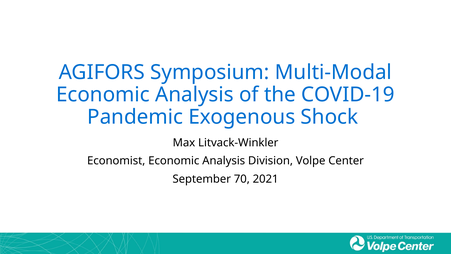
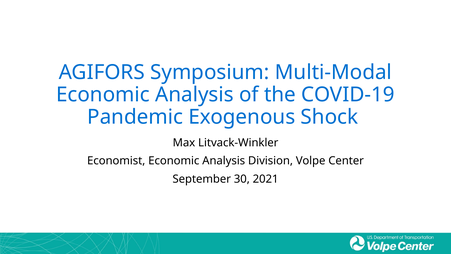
70: 70 -> 30 (242, 179)
